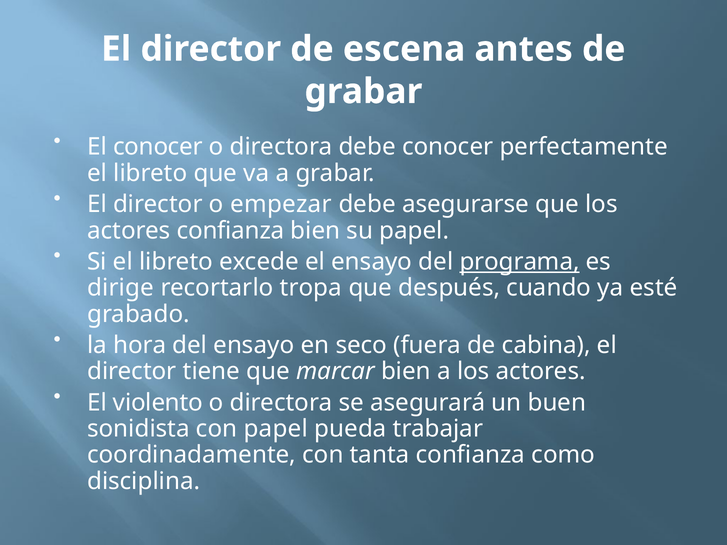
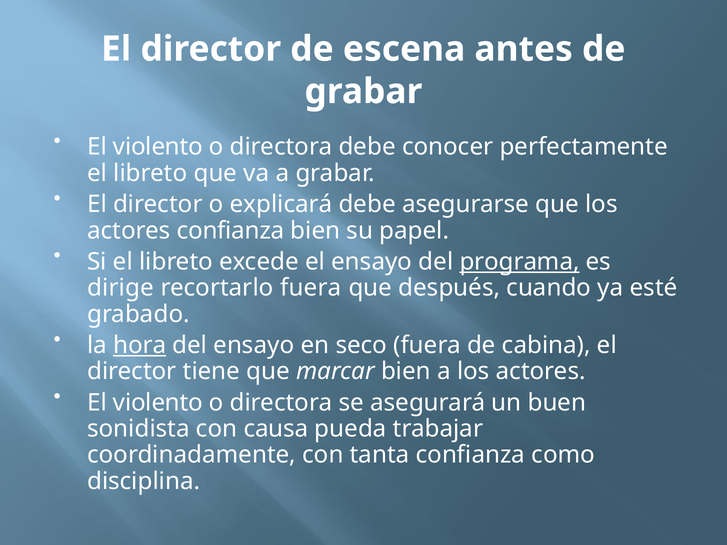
conocer: conocer -> violento (158, 147)
empezar: empezar -> explicará (281, 204)
recortarlo tropa: tropa -> fuera (311, 288)
hora underline: none -> present (140, 345)
con papel: papel -> causa (276, 429)
